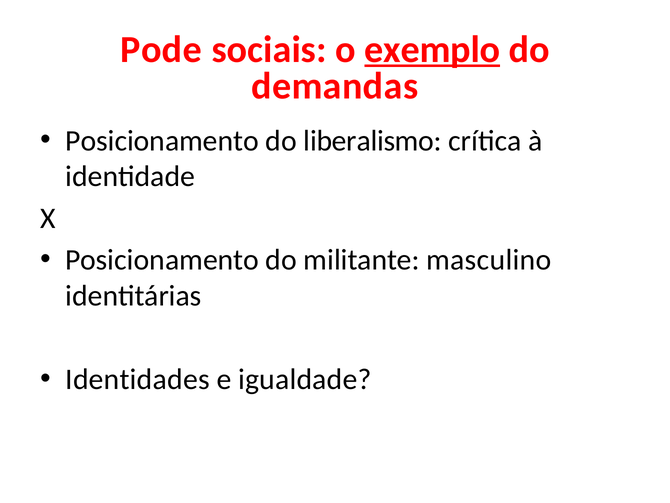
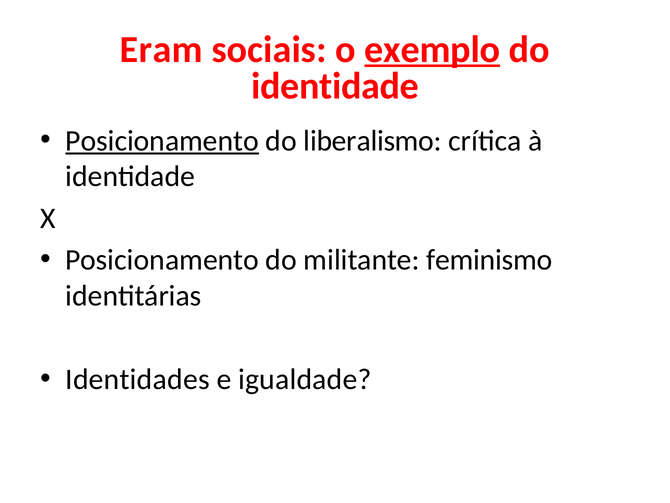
Pode: Pode -> Eram (161, 49)
demandas: demandas -> identidade (335, 86)
Posicionamento underline: none -> present (162, 141)
masculino: masculino -> feminismo (489, 260)
